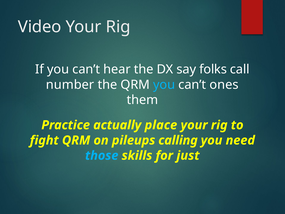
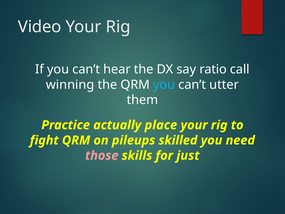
folks: folks -> ratio (213, 69)
number: number -> winning (70, 85)
ones: ones -> utter (224, 85)
calling: calling -> skilled (178, 140)
those colour: light blue -> pink (102, 155)
